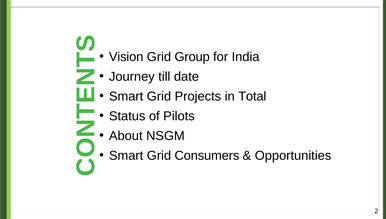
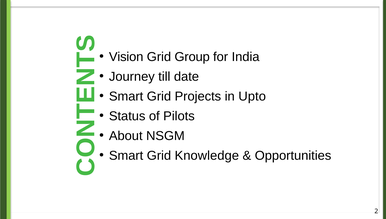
Total: Total -> Upto (252, 96)
Consumers: Consumers -> Knowledge (207, 156)
